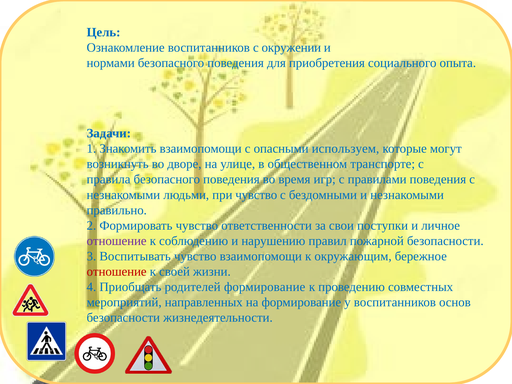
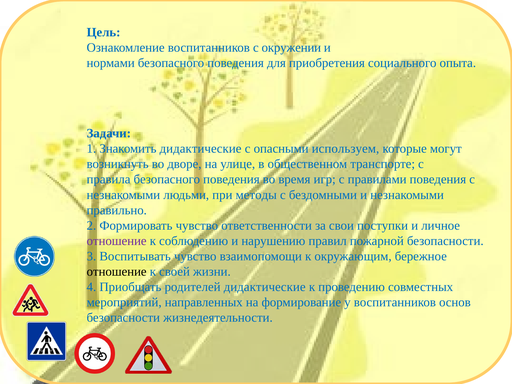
Знакомить взаимопомощи: взаимопомощи -> дидактические (201, 149)
при чувство: чувство -> методы (256, 195)
отношение colour: red -> black (117, 272)
родителей формирование: формирование -> дидактические (265, 287)
